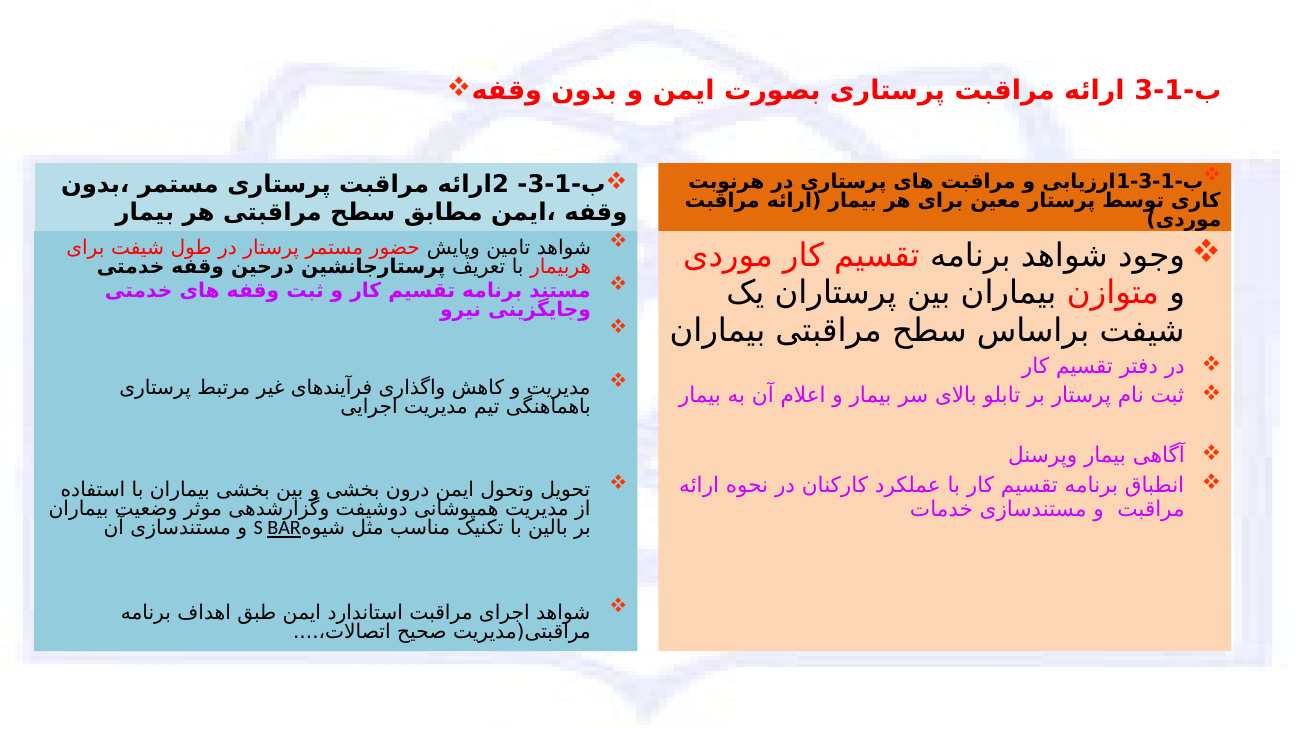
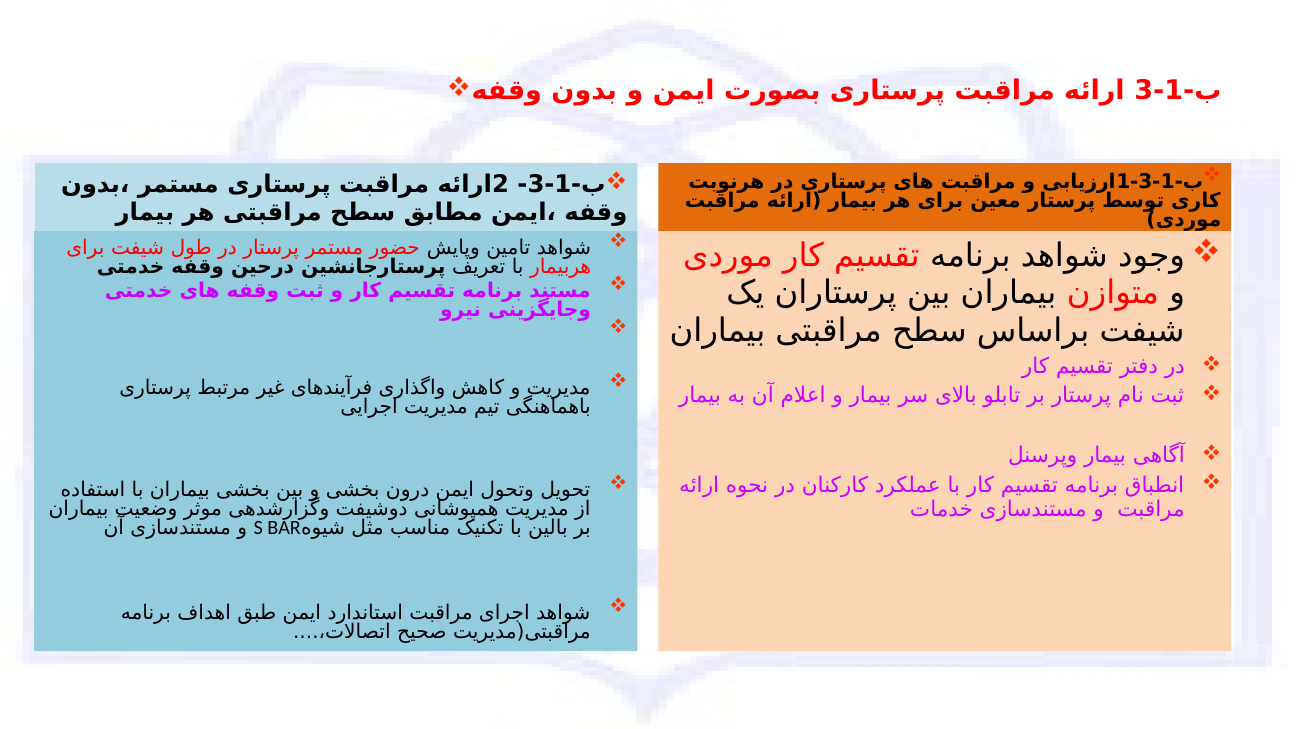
BAR underline: present -> none (284, 528)
